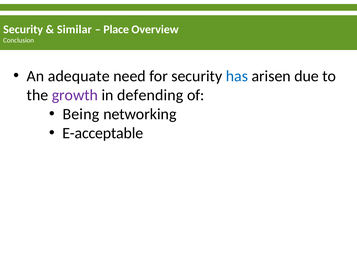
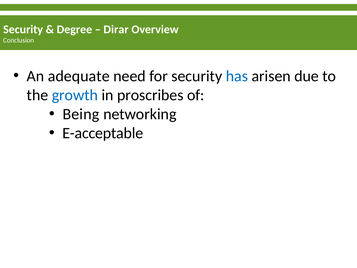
Similar: Similar -> Degree (74, 29)
Place: Place -> Dirar (116, 29)
growth colour: purple -> blue (75, 95)
defending: defending -> proscribes (150, 95)
